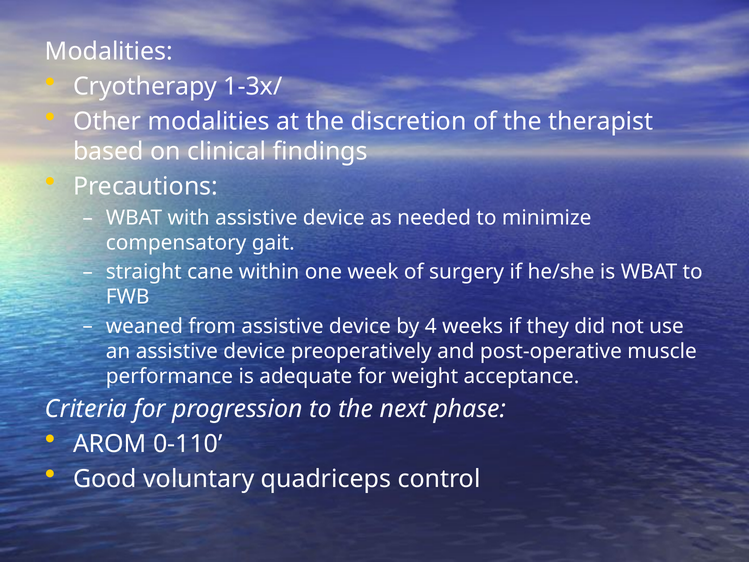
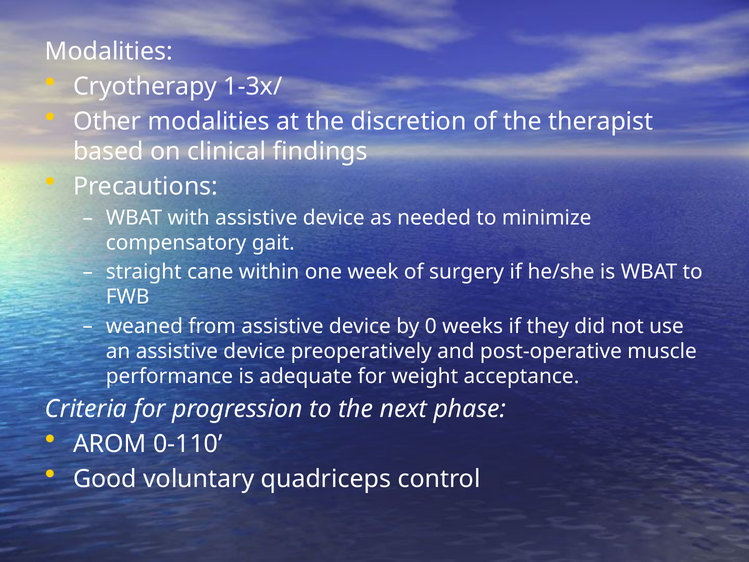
4: 4 -> 0 (431, 326)
